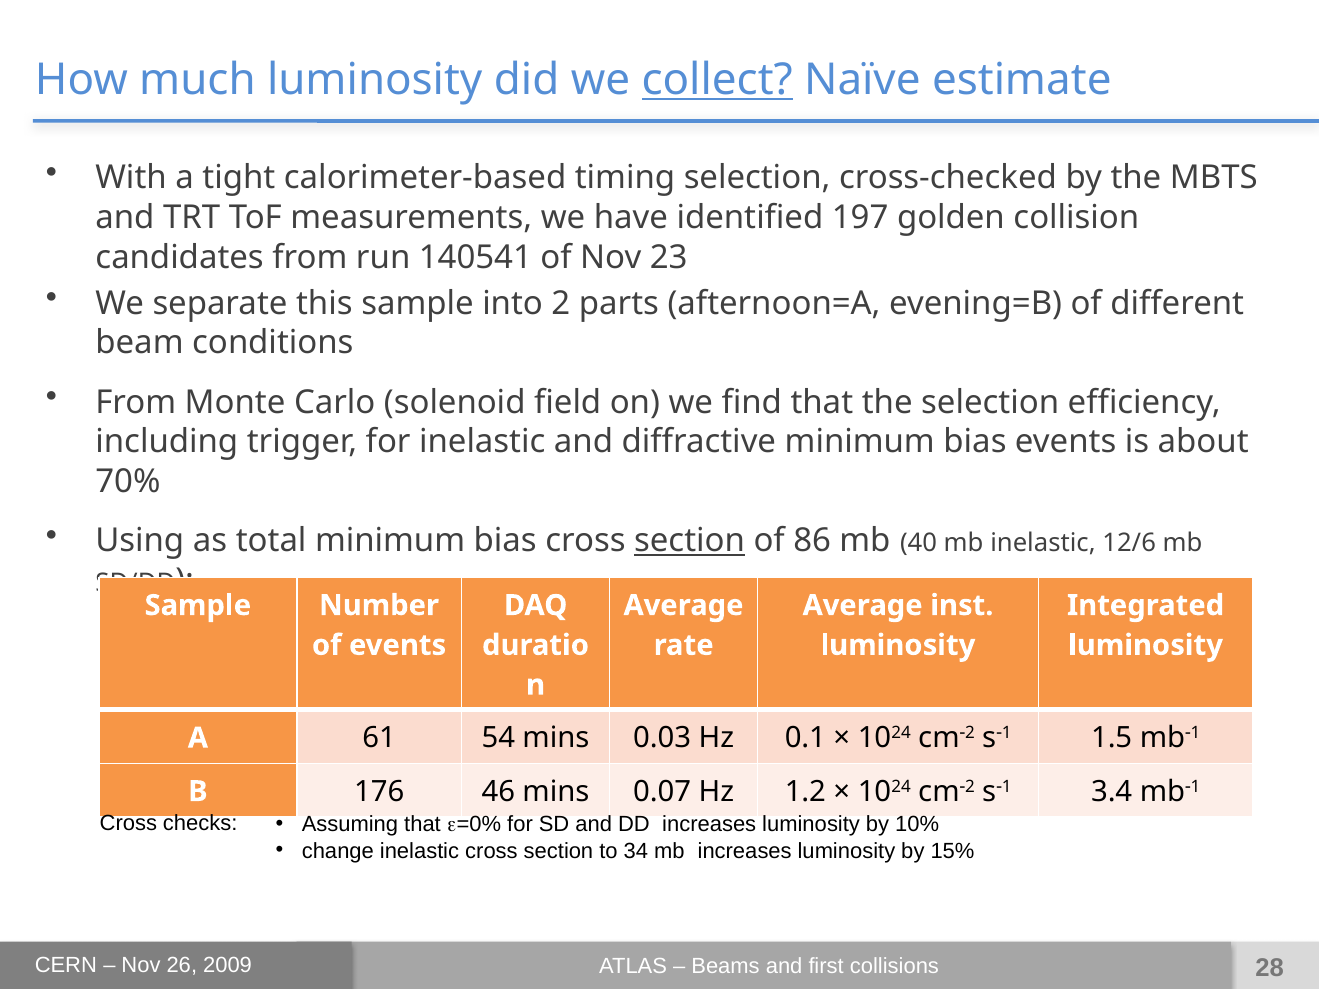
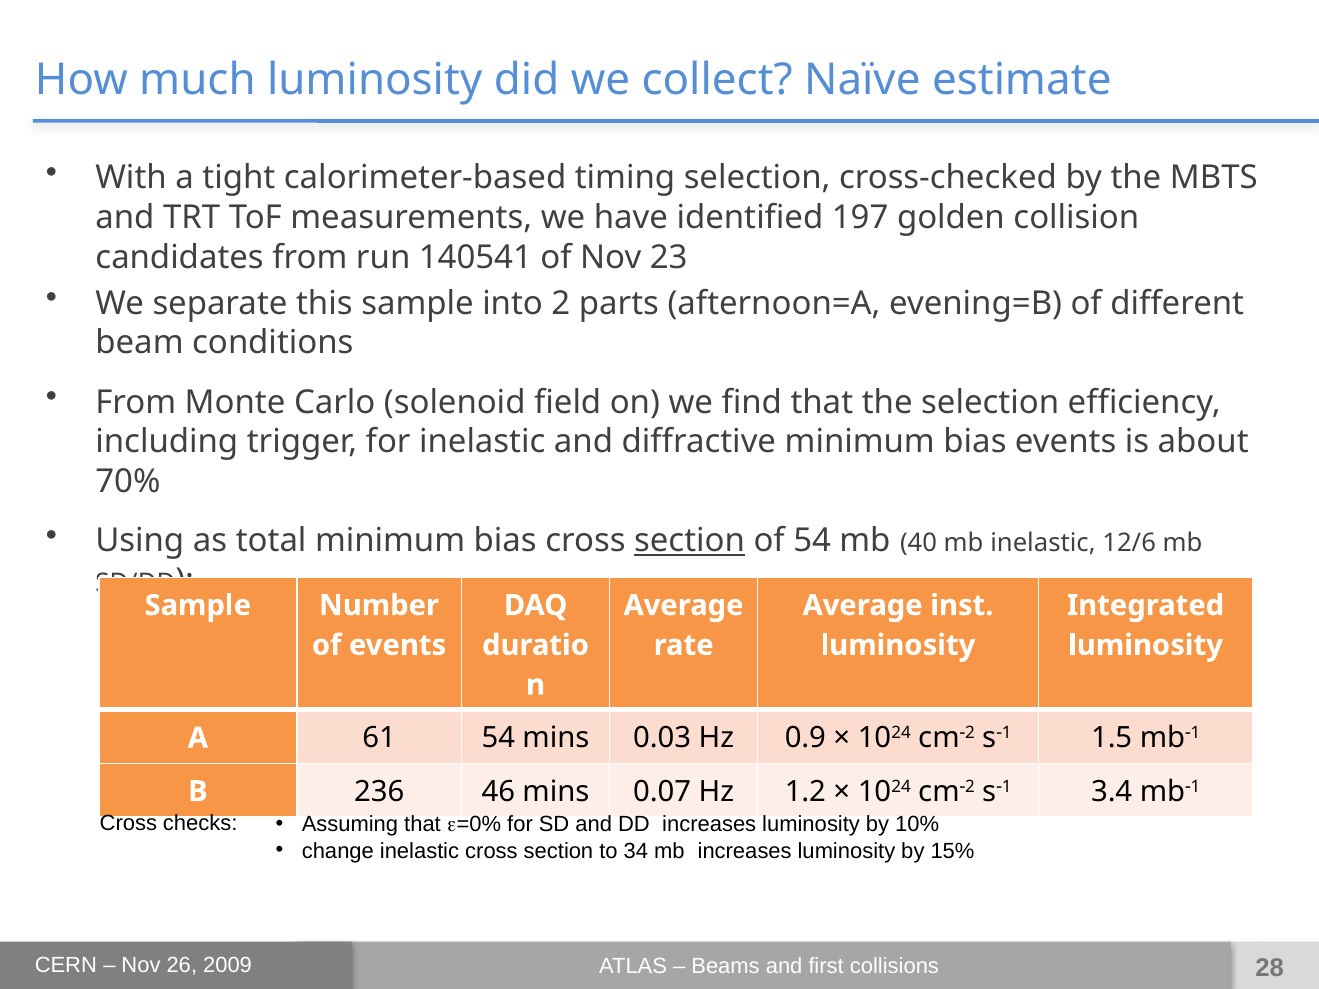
collect underline: present -> none (717, 80)
of 86: 86 -> 54 (812, 541)
0.1: 0.1 -> 0.9 (805, 738)
176: 176 -> 236 (379, 792)
